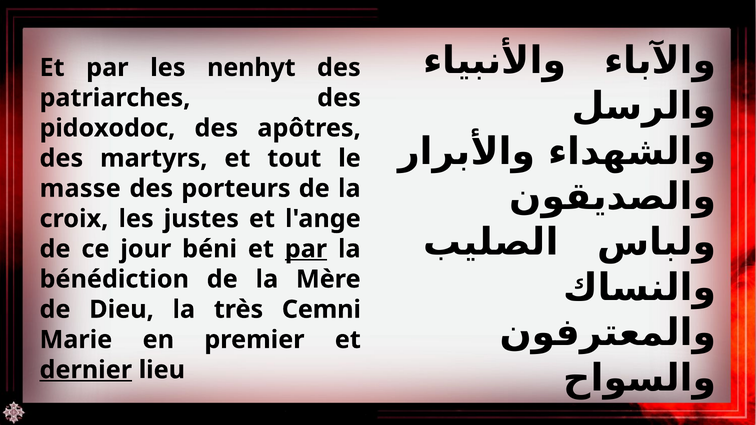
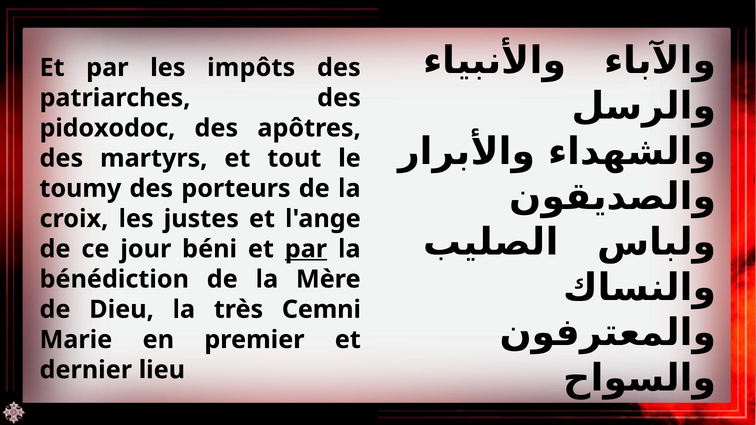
nenhyt: nenhyt -> impôts (251, 68)
masse: masse -> toumy (80, 189)
dernier underline: present -> none (86, 370)
